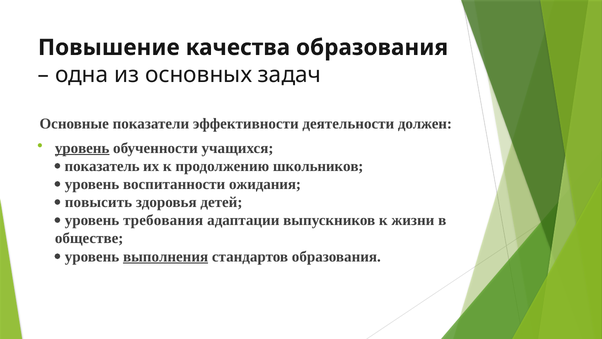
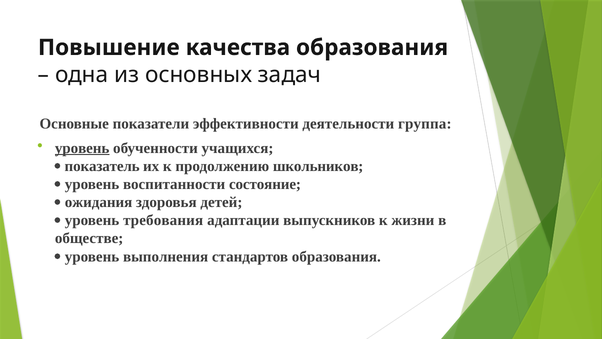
должен: должен -> группа (425, 124)
ожидания: ожидания -> состояние (265, 184)
повысить: повысить -> ожидания (99, 202)
выполнения underline: present -> none (166, 256)
